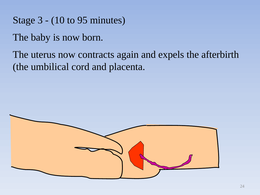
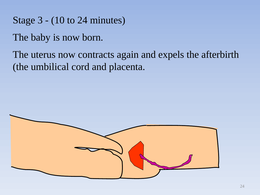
to 95: 95 -> 24 (82, 20)
